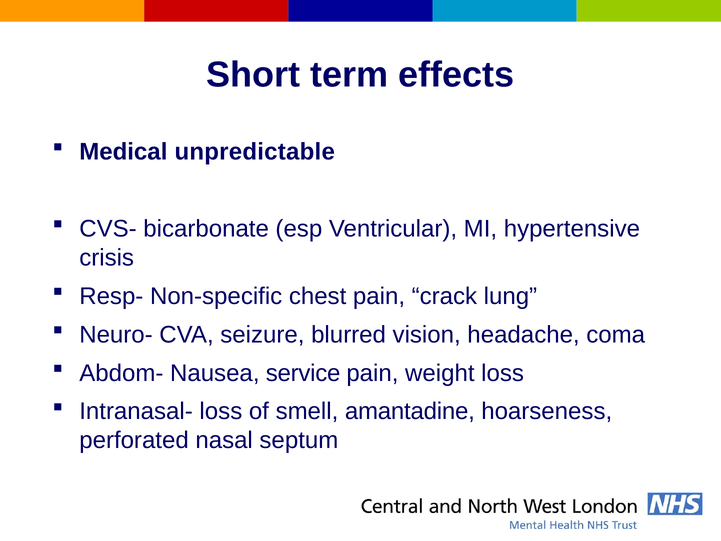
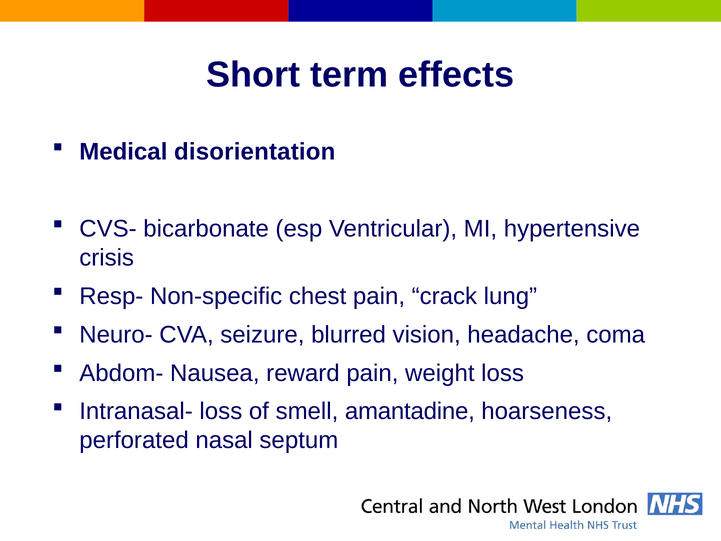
unpredictable: unpredictable -> disorientation (255, 152)
service: service -> reward (303, 373)
